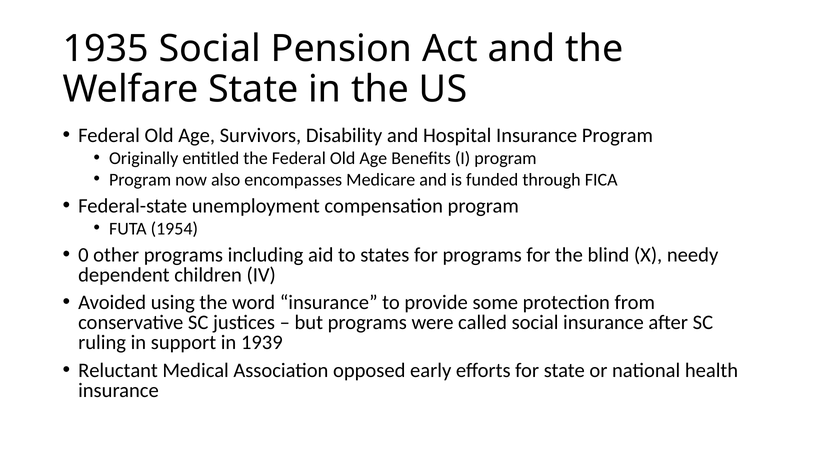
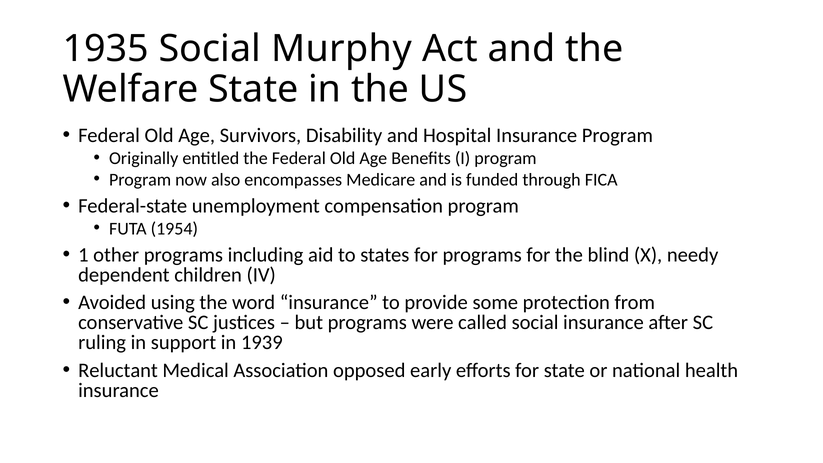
Pension: Pension -> Murphy (341, 49)
0: 0 -> 1 (83, 255)
